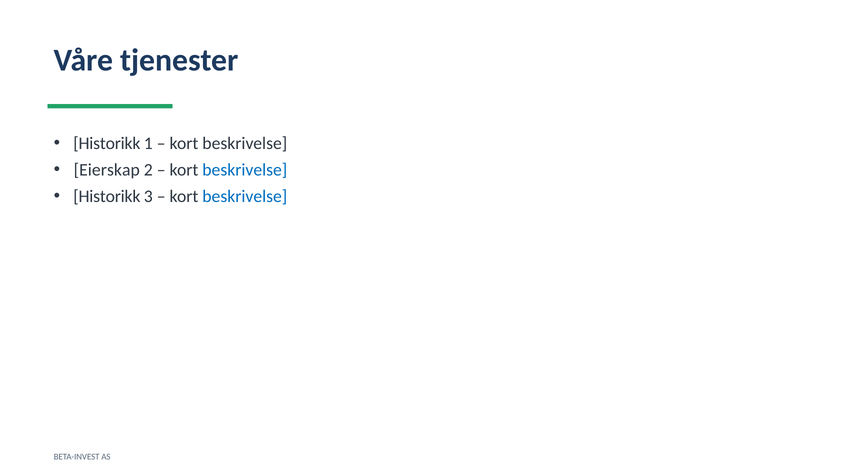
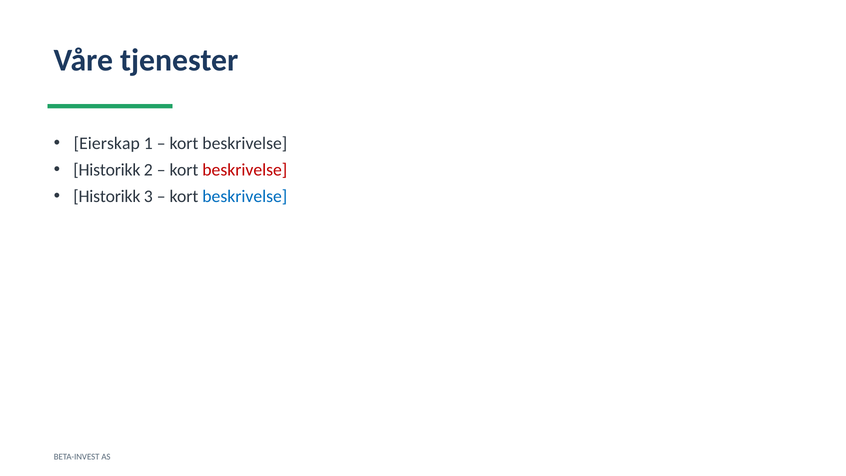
Historikk: Historikk -> Eierskap (107, 143)
Eierskap: Eierskap -> Historikk (107, 170)
beskrivelse colour: blue -> red (245, 170)
